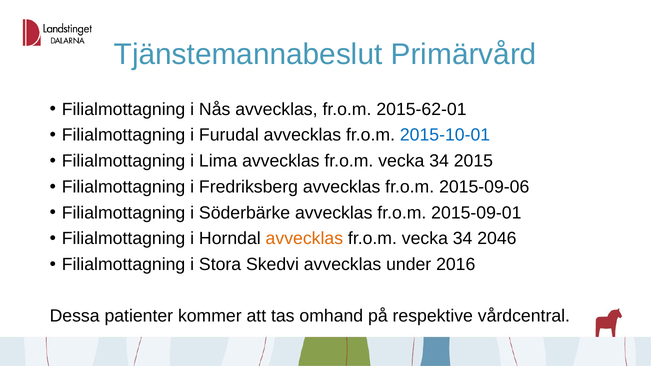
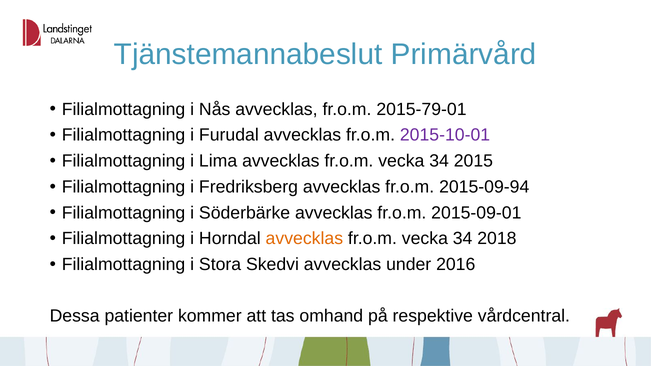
2015-62-01: 2015-62-01 -> 2015-79-01 (421, 109)
2015-10-01 colour: blue -> purple (445, 135)
2015-09-06: 2015-09-06 -> 2015-09-94 (484, 187)
2046: 2046 -> 2018 (497, 239)
